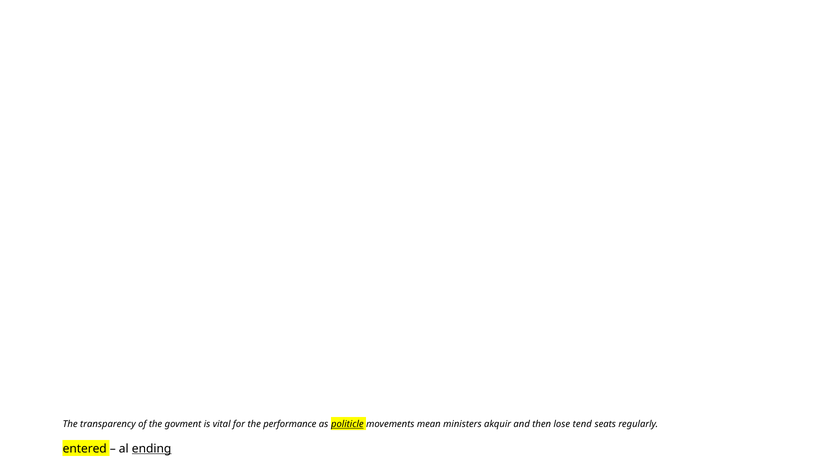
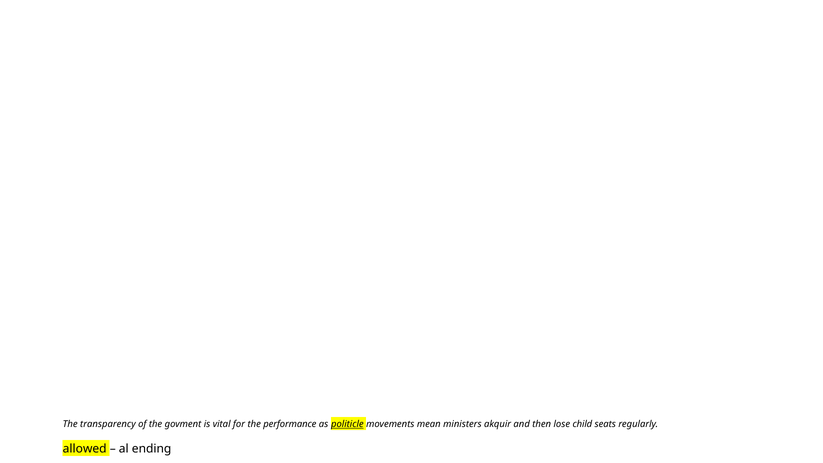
tend: tend -> child (582, 424)
entered: entered -> allowed (85, 449)
ending underline: present -> none (152, 449)
